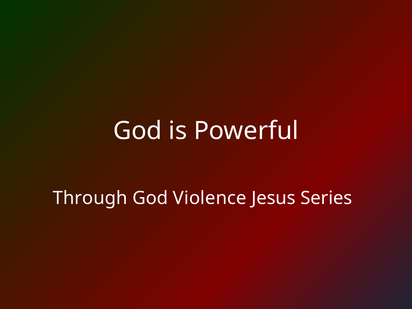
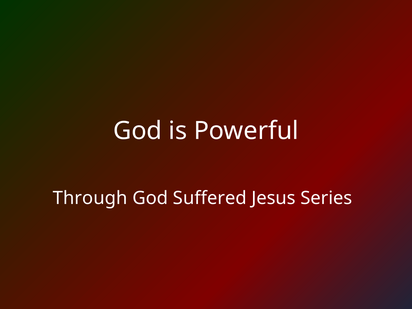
Violence: Violence -> Suffered (210, 198)
